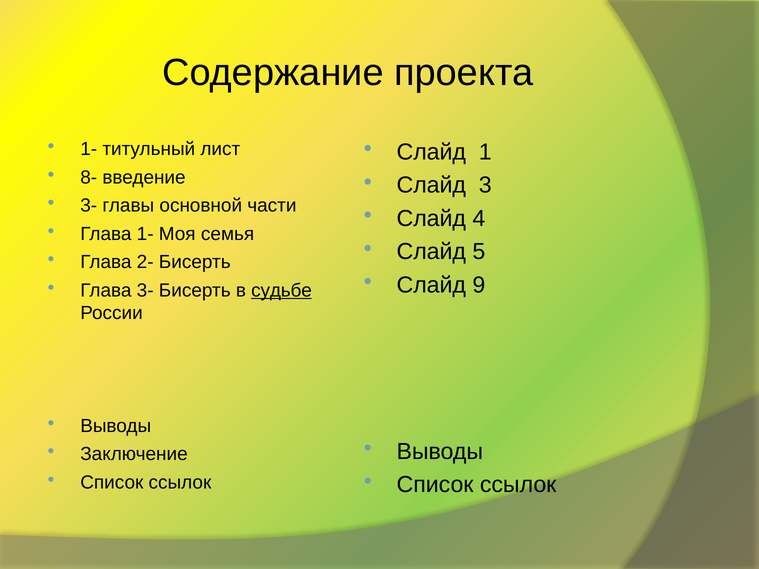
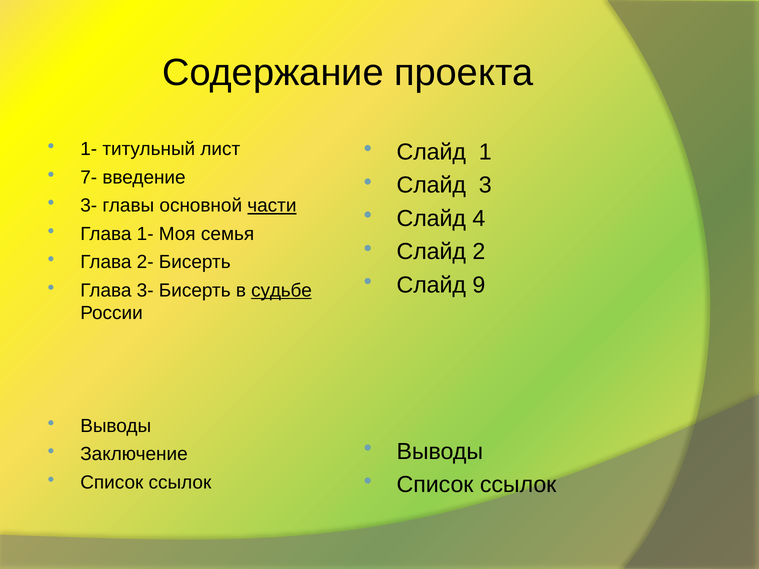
8-: 8- -> 7- (89, 178)
части underline: none -> present (272, 206)
5: 5 -> 2 (479, 252)
